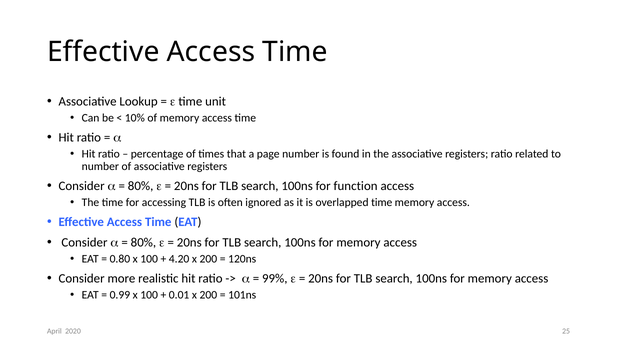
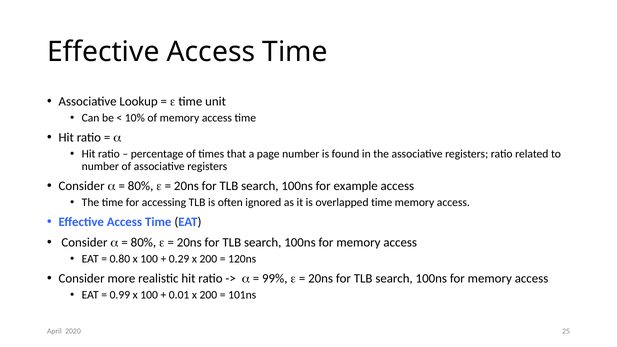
function: function -> example (356, 186)
4.20: 4.20 -> 0.29 (179, 259)
